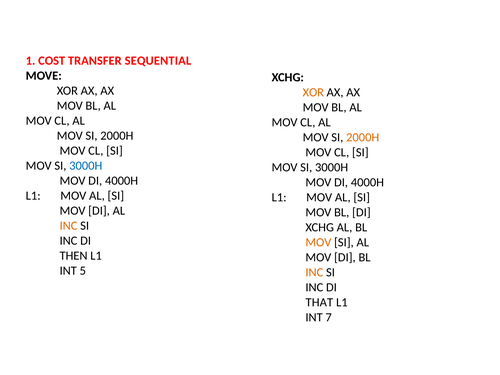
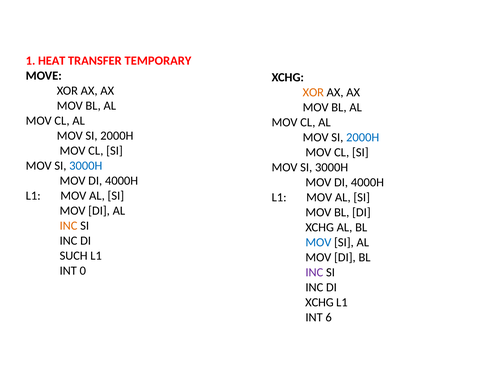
COST: COST -> HEAT (52, 61)
SEQUENTIAL: SEQUENTIAL -> TEMPORARY (158, 61)
2000H colour: orange -> blue (363, 137)
MOV colour: orange -> blue (318, 242)
THEN: THEN -> SUCH (74, 256)
5: 5 -> 0 (83, 271)
INC colour: orange -> purple (314, 272)
THAT: THAT -> XCHG (319, 302)
7: 7 -> 6 (329, 317)
